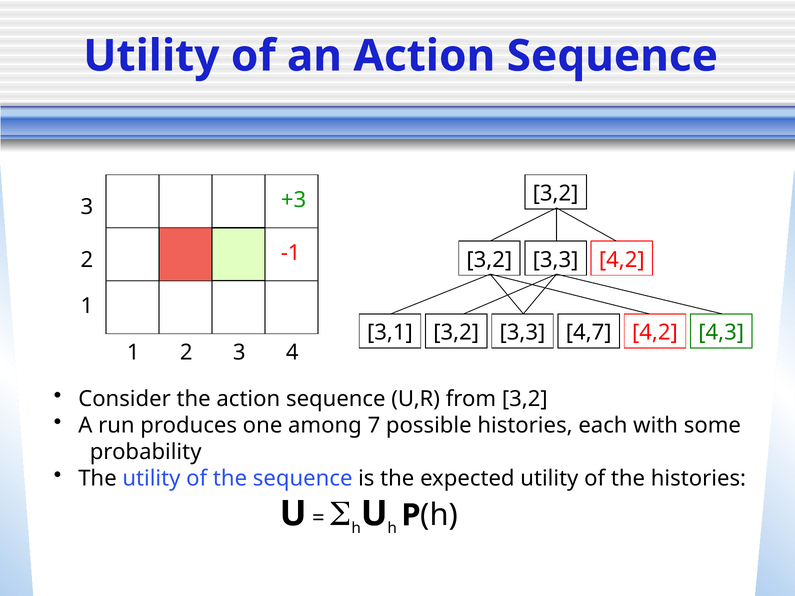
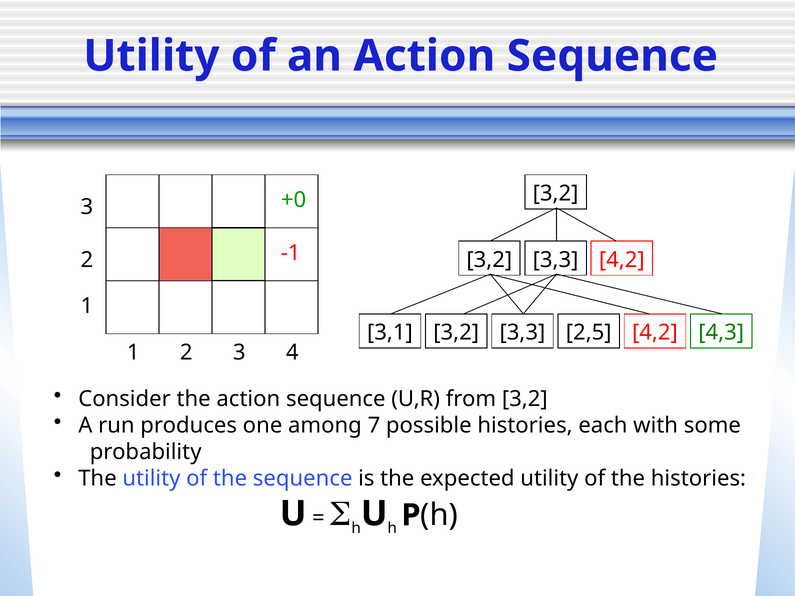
+3: +3 -> +0 (294, 200)
4,7: 4,7 -> 2,5 (589, 333)
